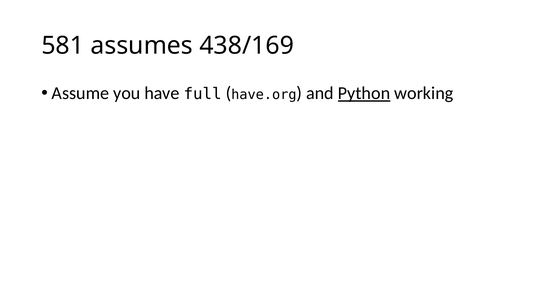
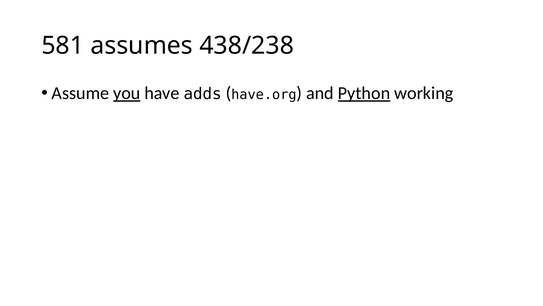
438/169: 438/169 -> 438/238 (247, 46)
you underline: none -> present (127, 93)
full: full -> adds (203, 94)
